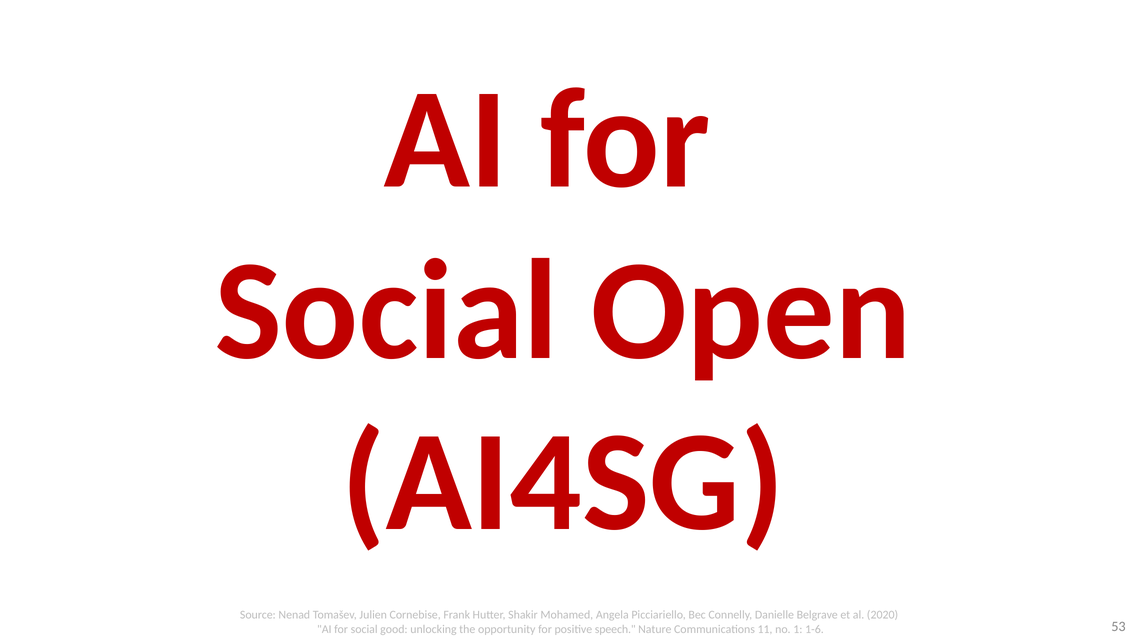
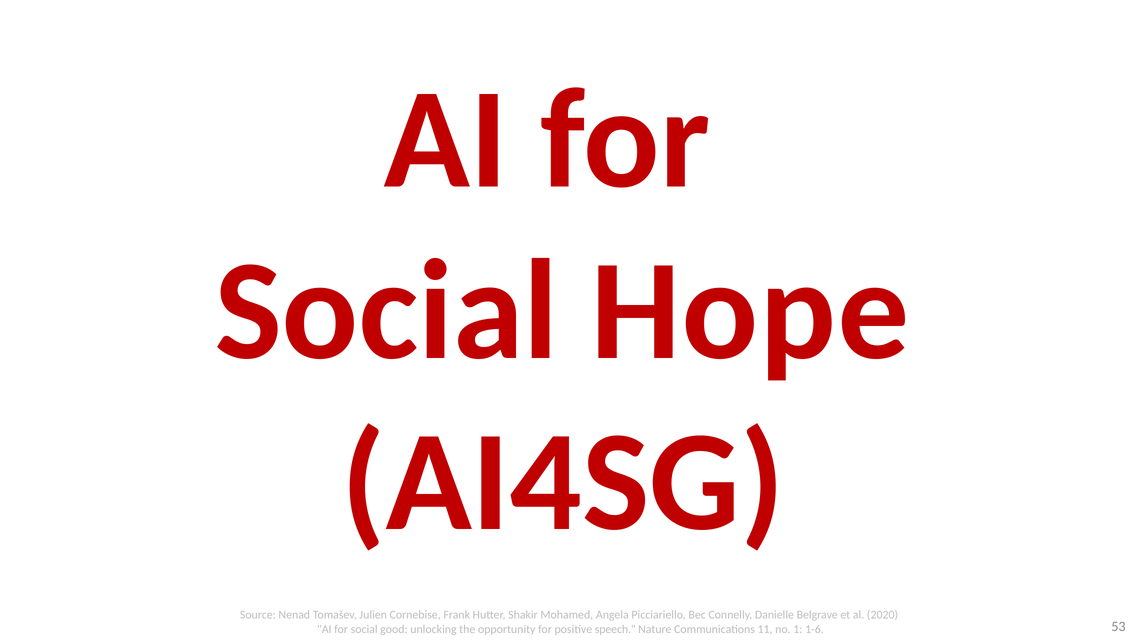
Open: Open -> Hope (750, 311)
